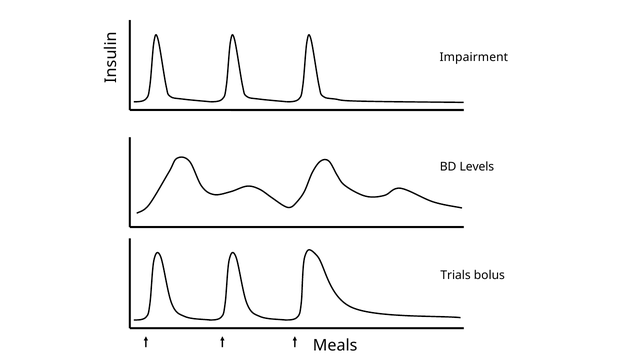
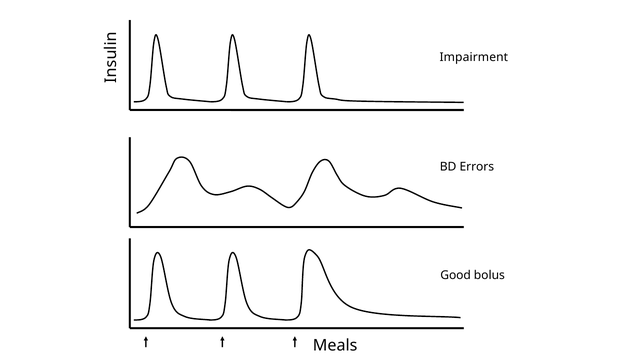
Levels: Levels -> Errors (477, 167)
Trials: Trials -> Good (456, 276)
